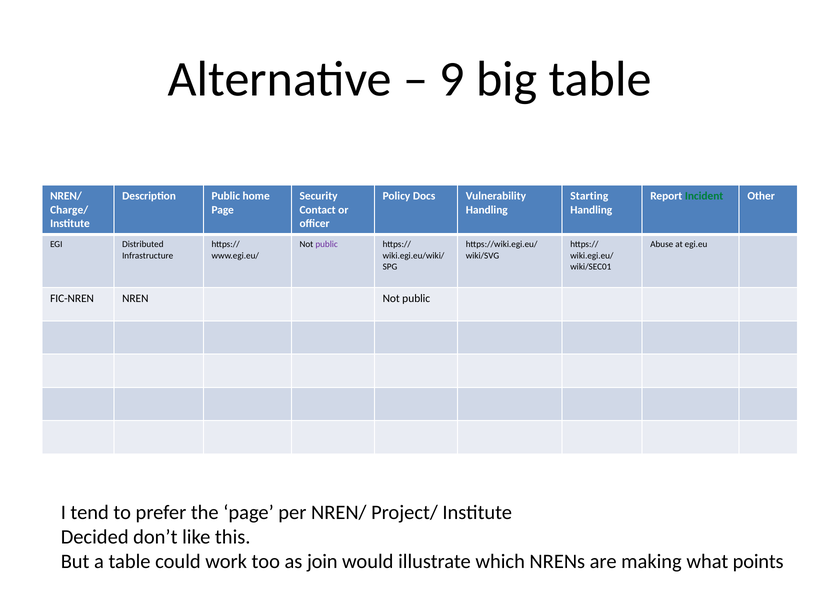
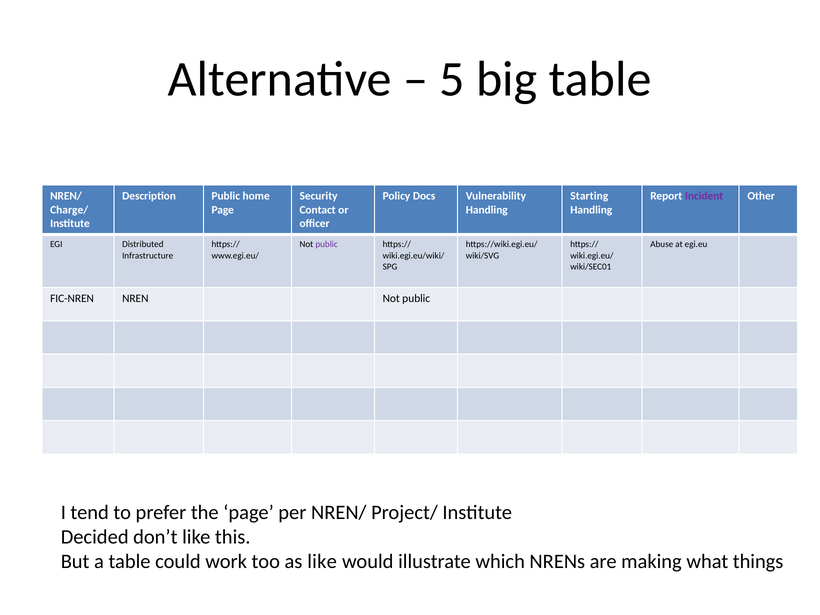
9: 9 -> 5 (452, 79)
Incident colour: green -> purple (704, 196)
as join: join -> like (322, 562)
points: points -> things (758, 562)
